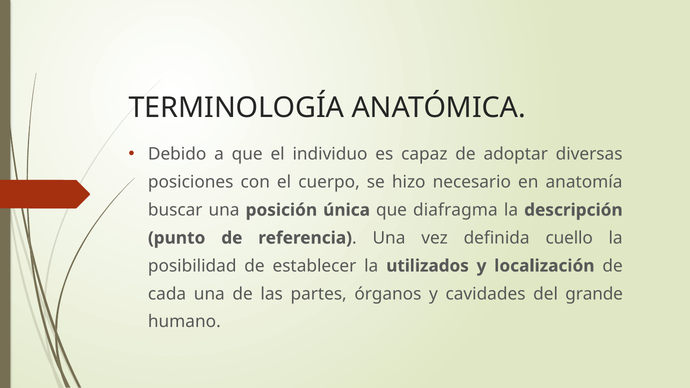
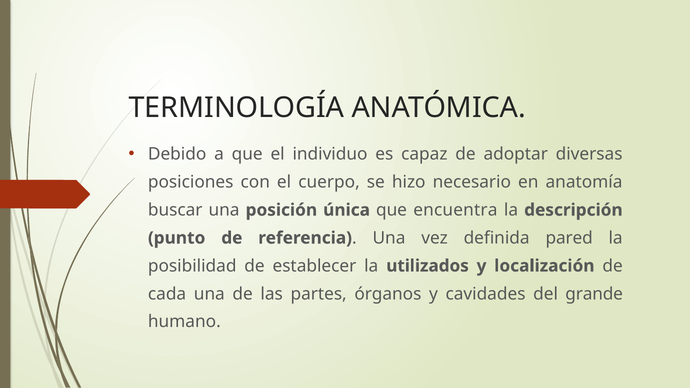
diafragma: diafragma -> encuentra (455, 210)
cuello: cuello -> pared (569, 238)
